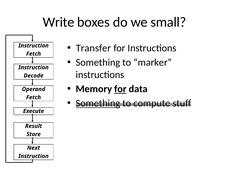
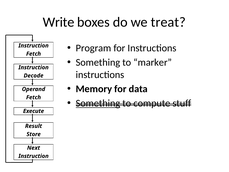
small: small -> treat (168, 22)
Transfer: Transfer -> Program (93, 48)
for underline: present -> none (120, 89)
